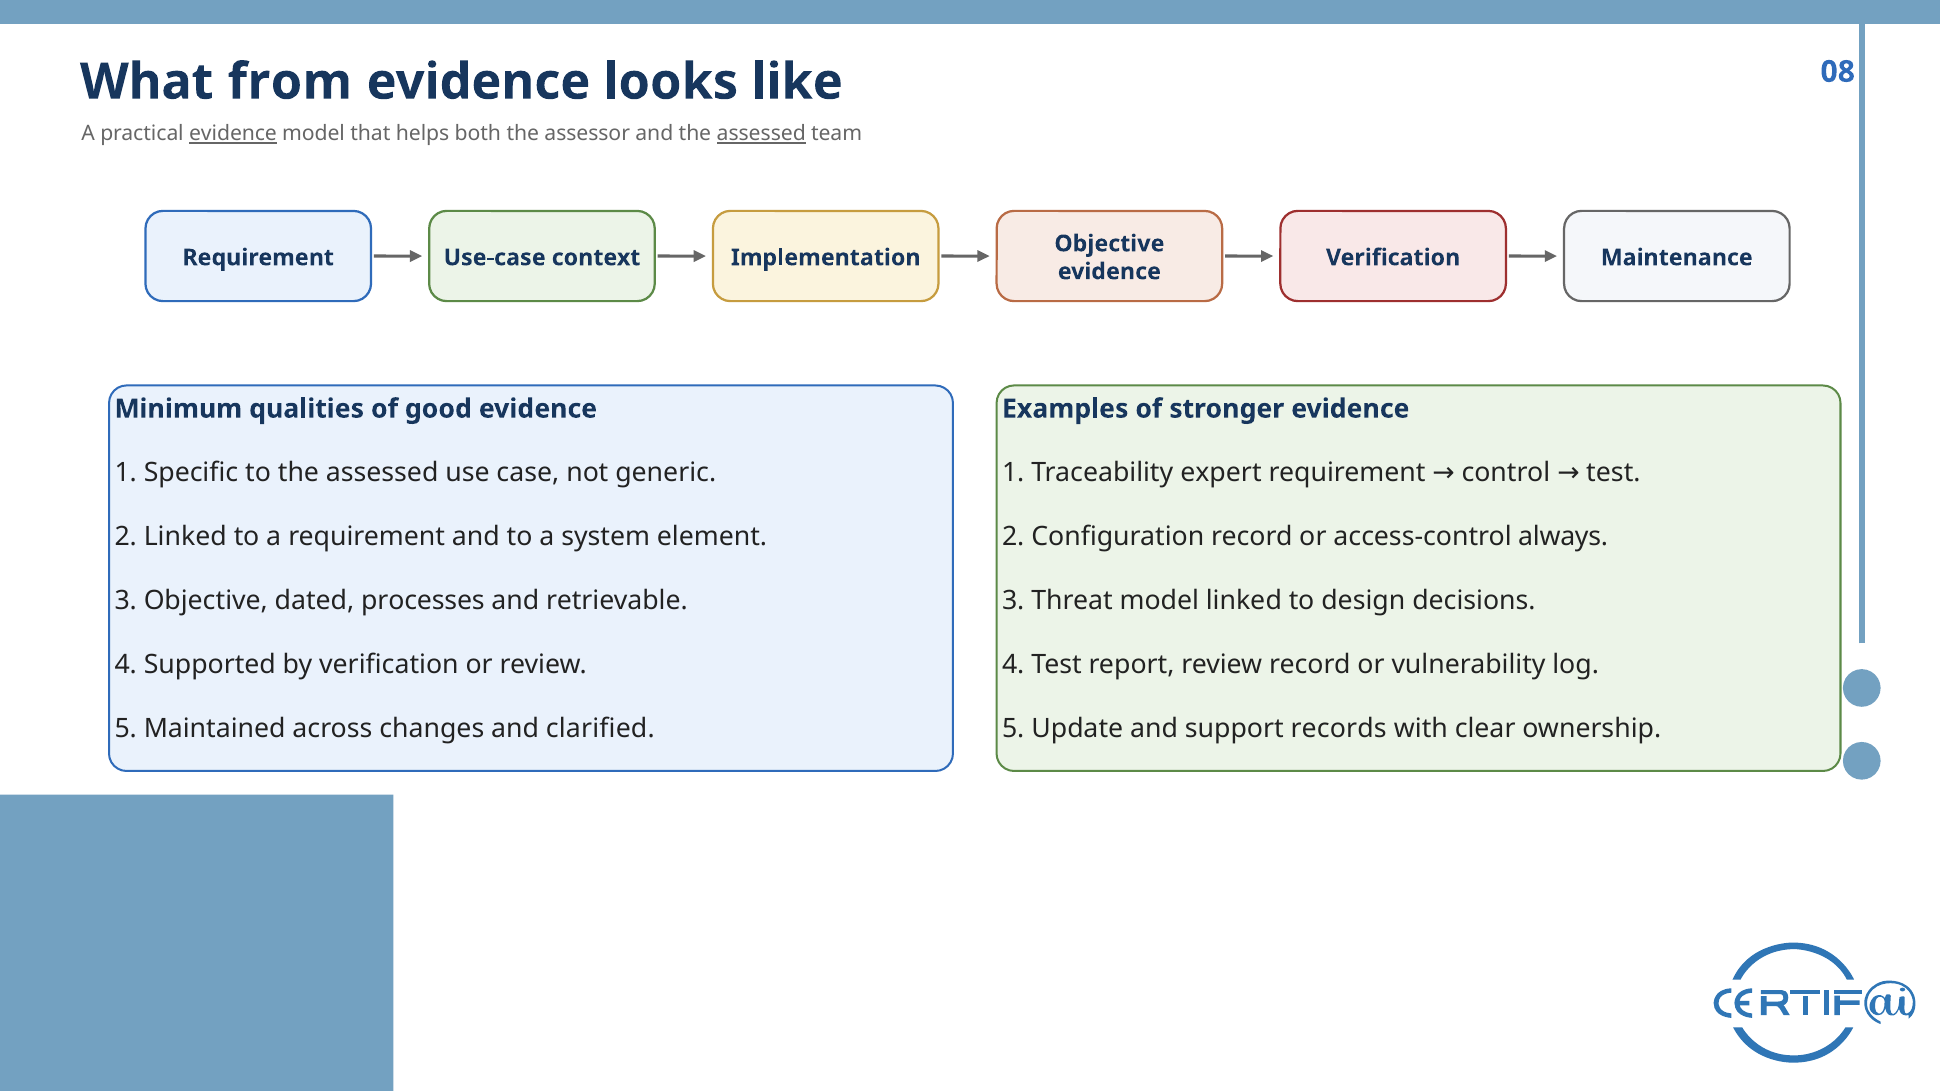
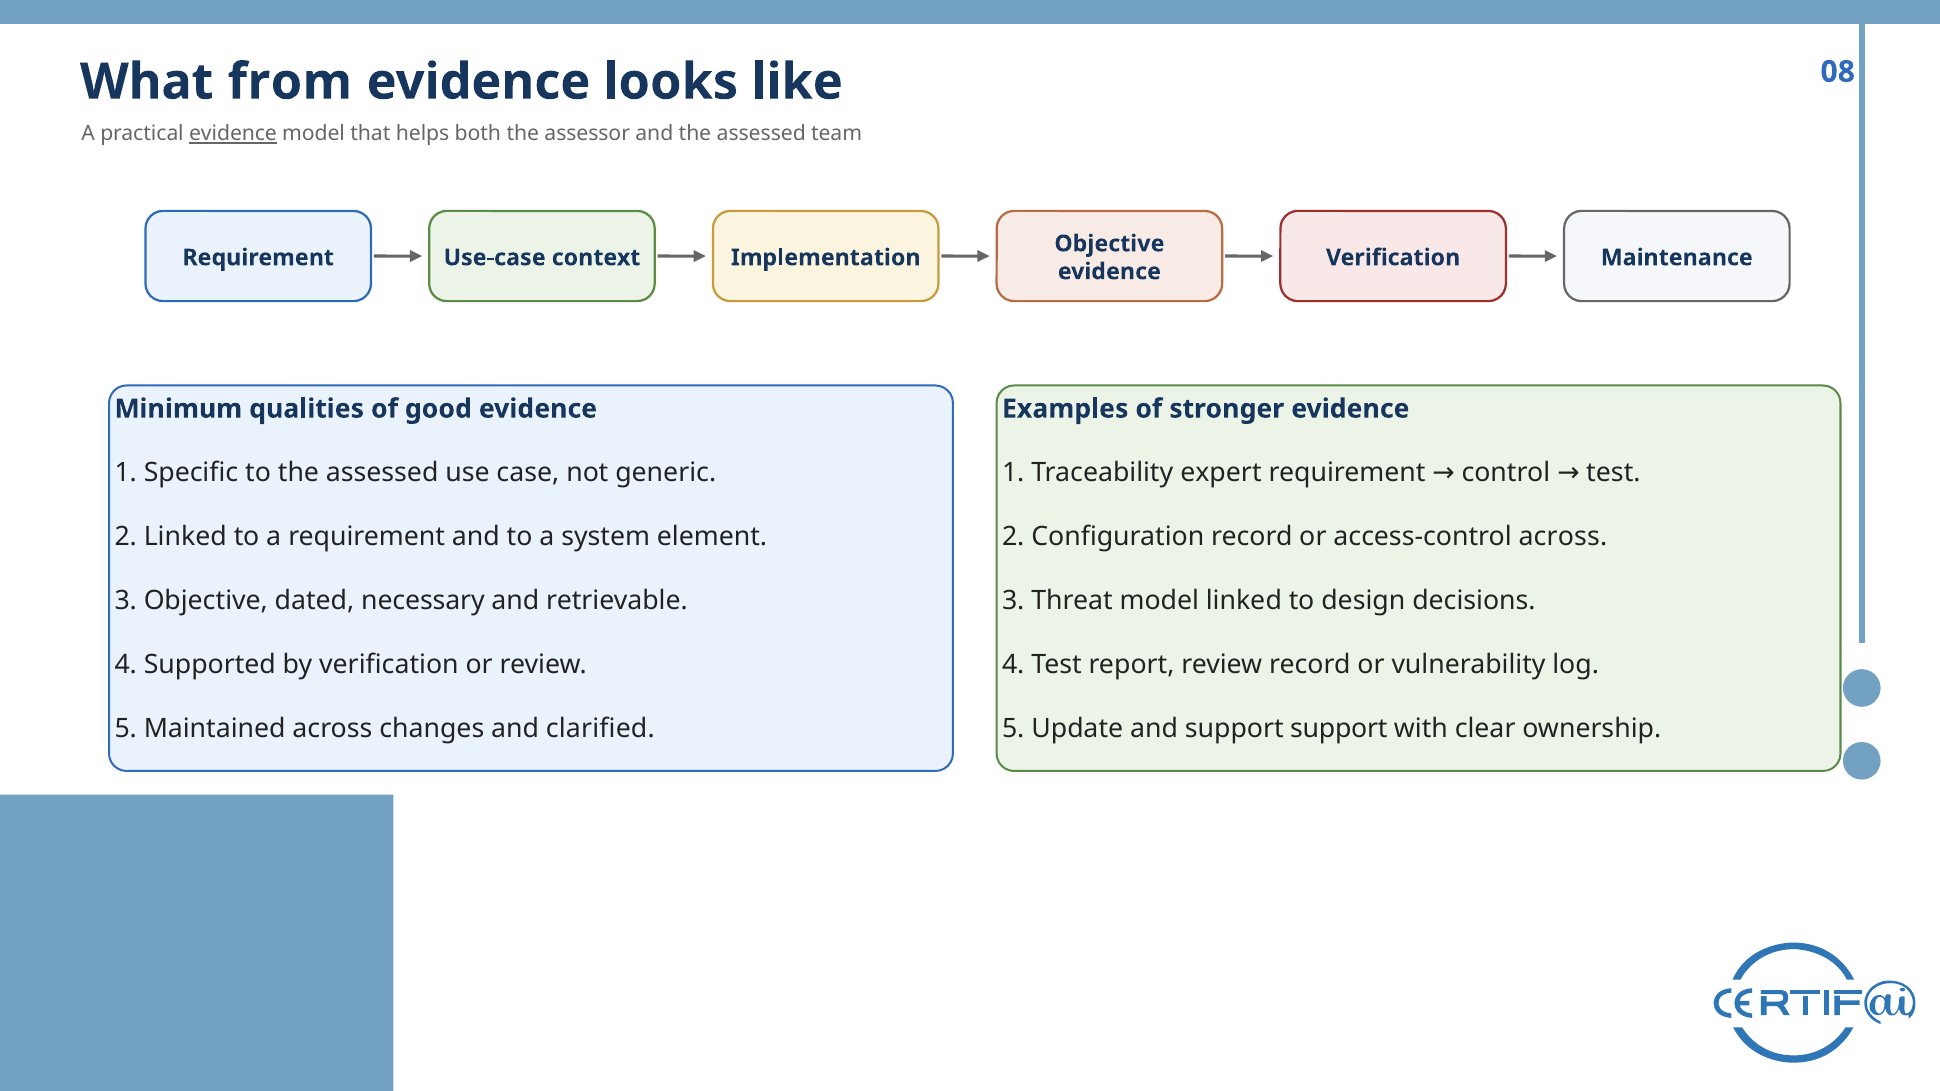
assessed underline: present -> none (761, 134)
access-control always: always -> across (1563, 537)
processes: processes -> necessary (423, 601)
support records: records -> support (1339, 729)
